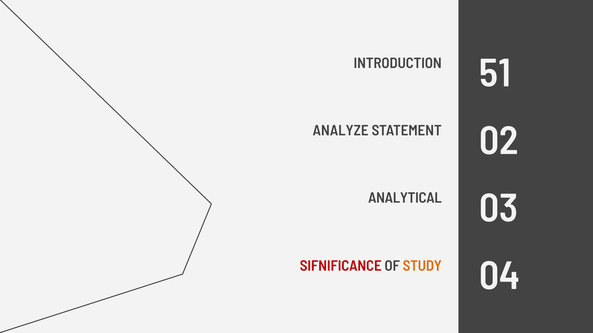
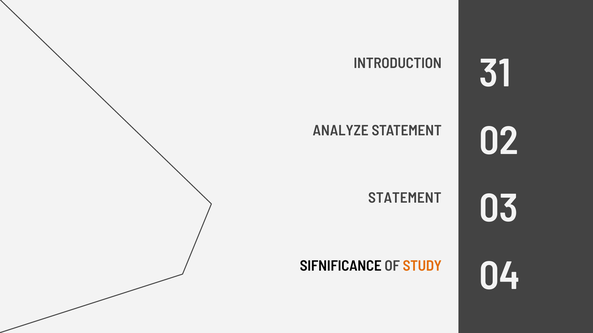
51: 51 -> 31 (495, 74)
ANALYTICAL: ANALYTICAL -> STATEMENT (405, 198)
SIFNIFICANCE colour: red -> black (341, 266)
